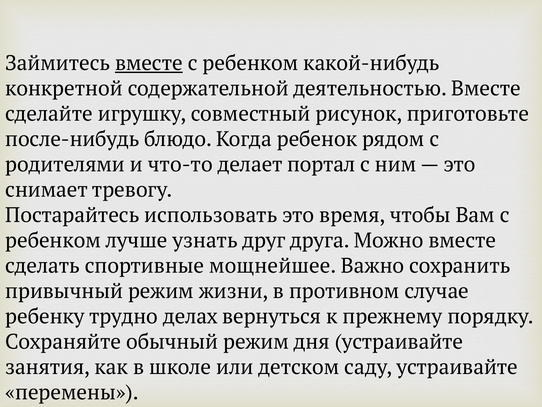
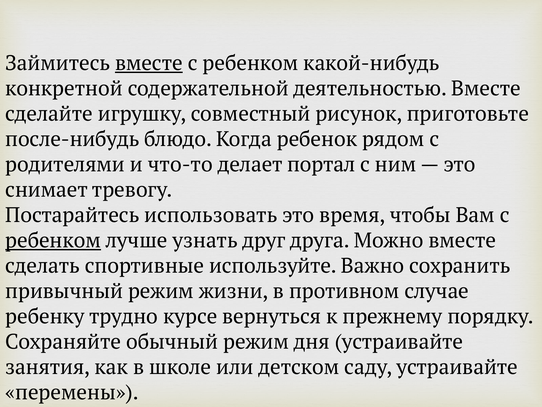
ребенком underline: none -> present (53, 240)
мощнейшее: мощнейшее -> используйте (273, 266)
делах: делах -> курсе (190, 316)
